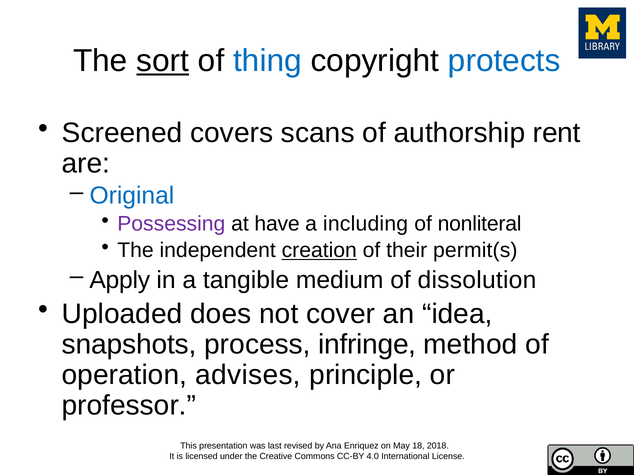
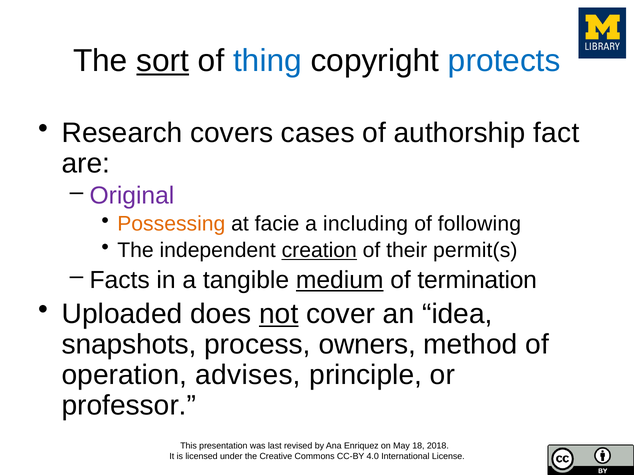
Screened: Screened -> Research (122, 133)
scans: scans -> cases (318, 133)
rent: rent -> fact (556, 133)
Original colour: blue -> purple (132, 196)
Possessing colour: purple -> orange (171, 224)
have: have -> facie (277, 224)
nonliteral: nonliteral -> following (479, 224)
Apply: Apply -> Facts (120, 280)
medium underline: none -> present (340, 280)
dissolution: dissolution -> termination (477, 280)
not underline: none -> present (279, 314)
infringe: infringe -> owners (367, 345)
